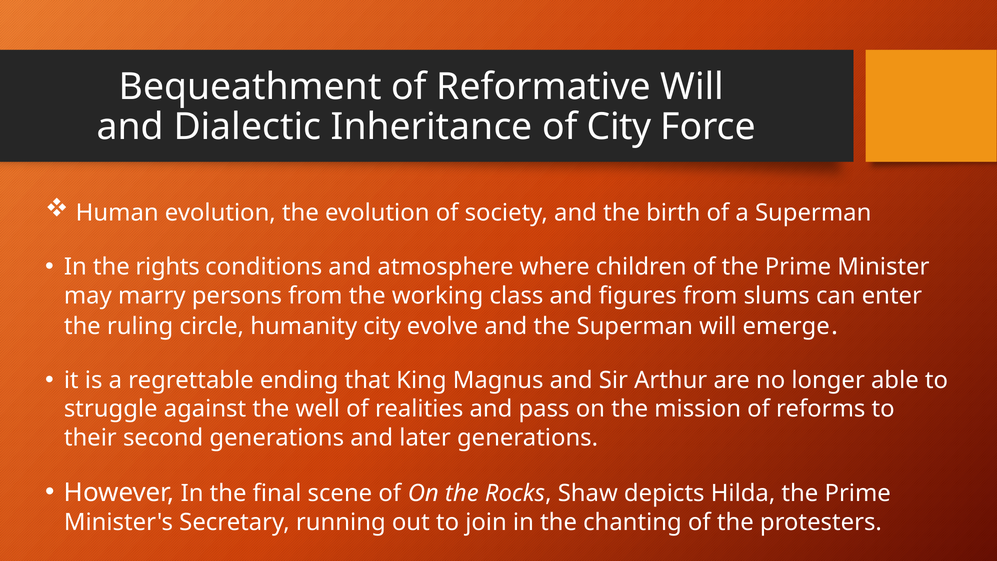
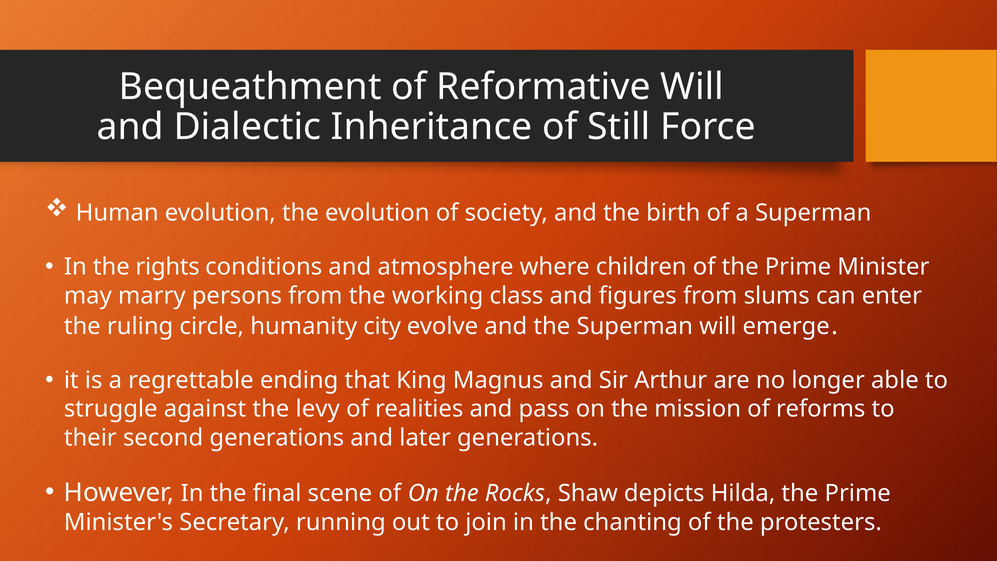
of City: City -> Still (619, 127)
well: well -> levy (318, 409)
